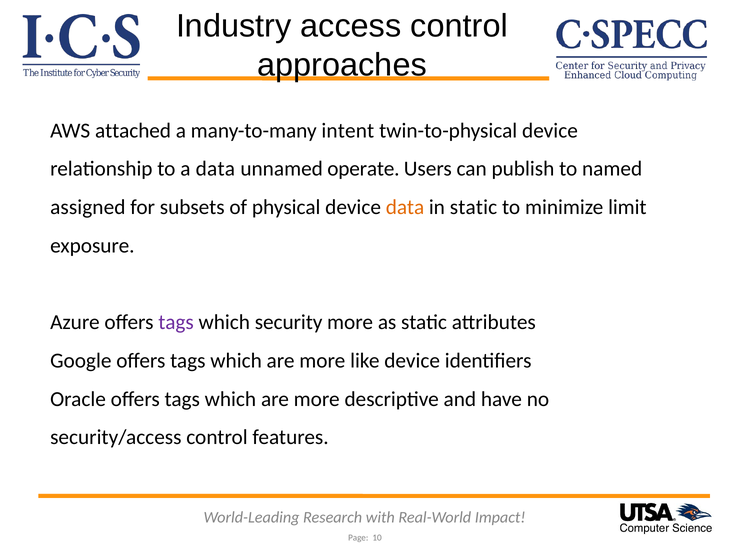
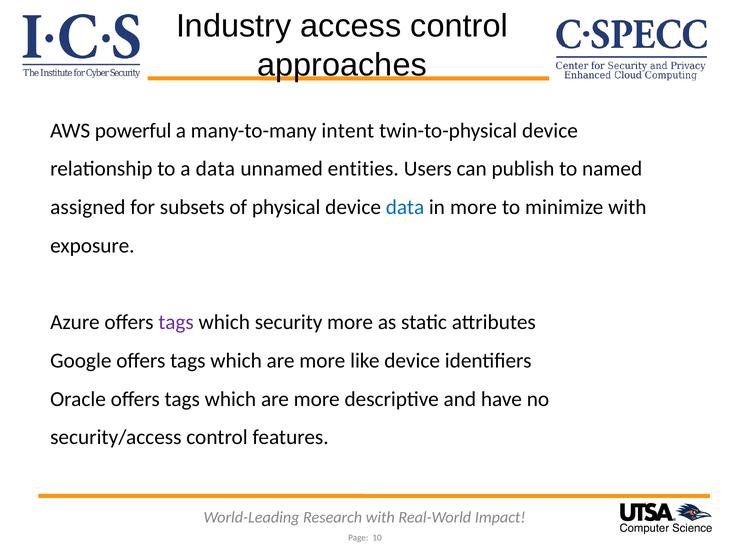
attached: attached -> powerful (133, 130)
operate: operate -> entities (363, 169)
data colour: orange -> blue (405, 207)
in static: static -> more (473, 207)
minimize limit: limit -> with (627, 207)
